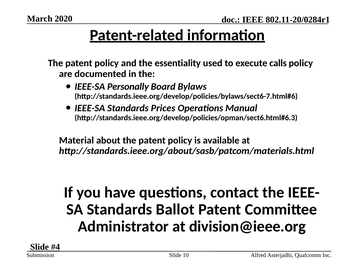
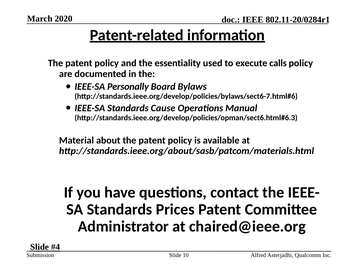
Prices: Prices -> Cause (163, 108)
Ballot: Ballot -> Prices (175, 210)
division@ieee.org: division@ieee.org -> chaired@ieee.org (247, 227)
